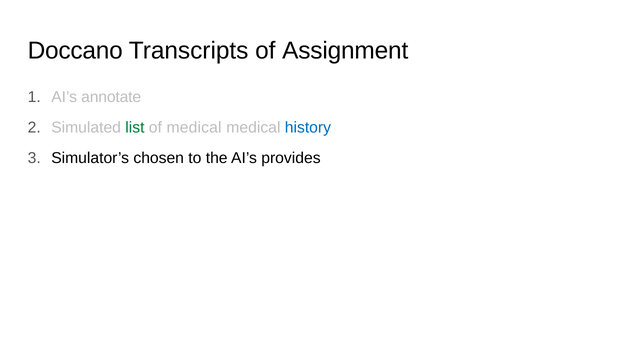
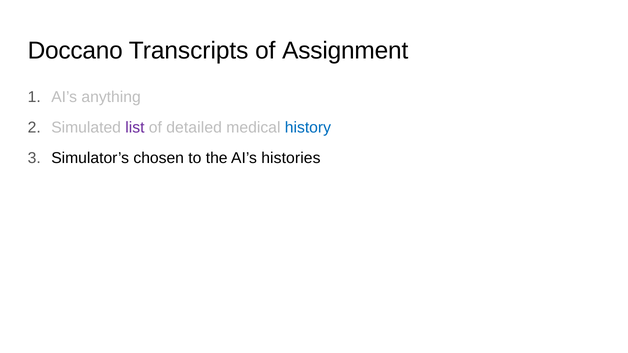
annotate: annotate -> anything (111, 97)
list colour: green -> purple (135, 128)
of medical: medical -> detailed (194, 128)
provides: provides -> histories (291, 158)
